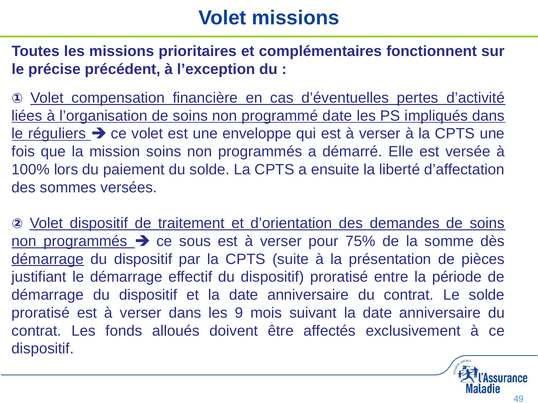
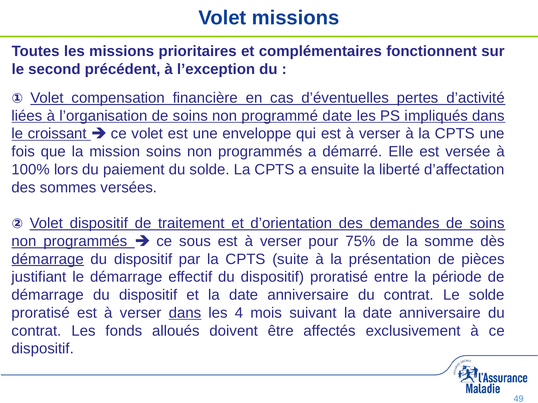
précise: précise -> second (54, 69)
réguliers: réguliers -> croissant (57, 134)
dans underline: none -> present (185, 313)
9: 9 -> 4 (239, 313)
